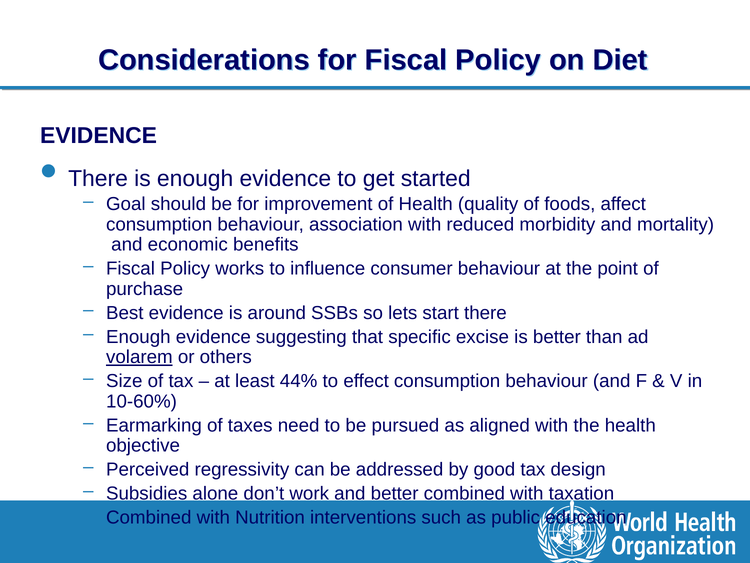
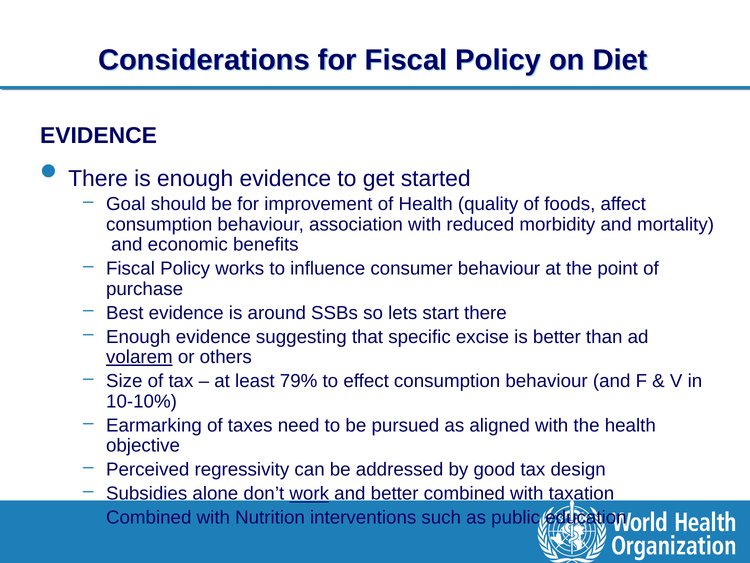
44%: 44% -> 79% (299, 381)
10-60%: 10-60% -> 10-10% (142, 401)
work underline: none -> present (309, 493)
